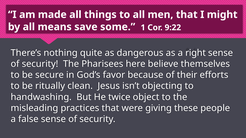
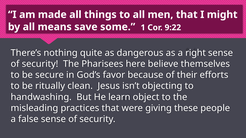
twice: twice -> learn (119, 97)
